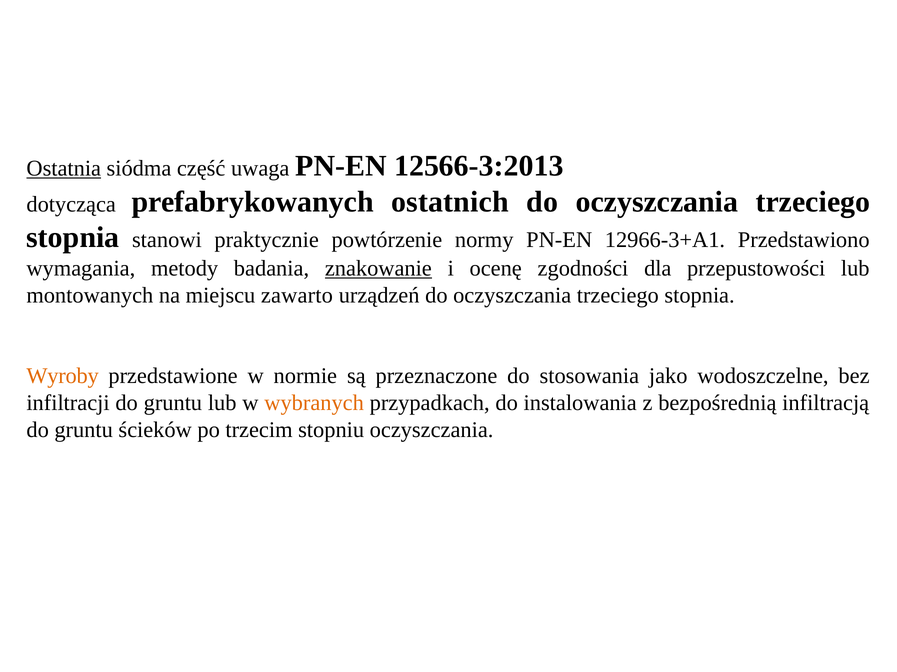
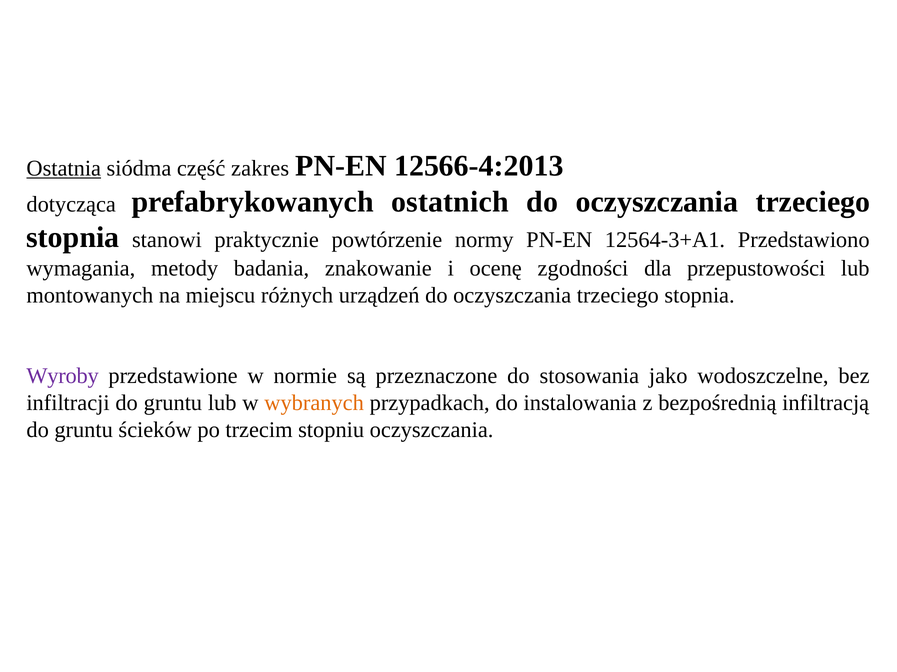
uwaga: uwaga -> zakres (260, 169)
12566-3:2013: 12566-3:2013 -> 12566-4:2013 (479, 166)
12966-3+A1: 12966-3+A1 -> 12564-3+A1 (665, 240)
znakowanie underline: present -> none (378, 269)
zawarto: zawarto -> różnych (297, 296)
Wyroby colour: orange -> purple (63, 376)
